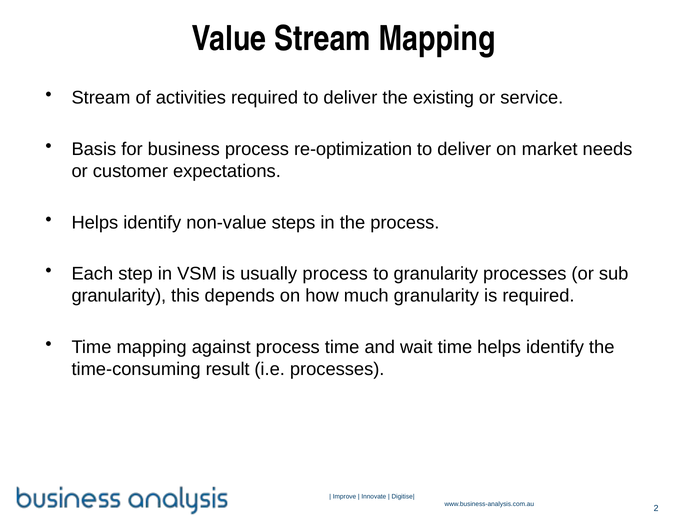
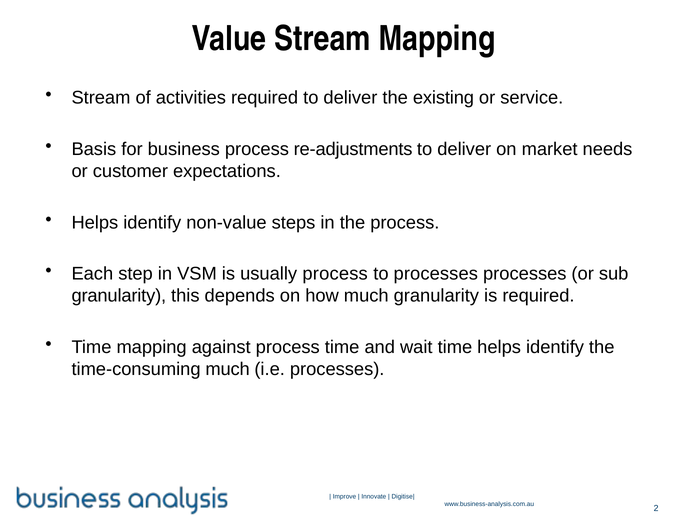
re-optimization: re-optimization -> re-adjustments (353, 149)
to granularity: granularity -> processes (436, 274)
time-consuming result: result -> much (228, 369)
